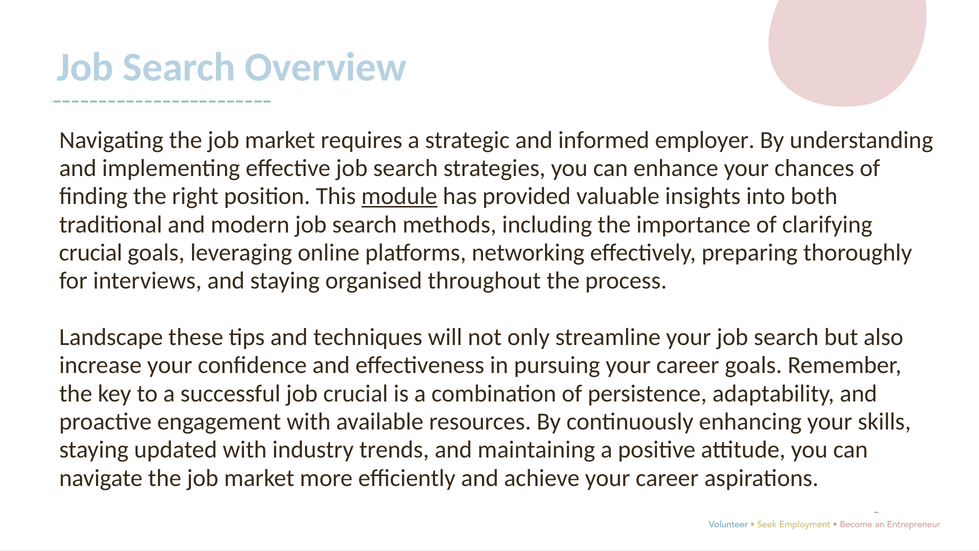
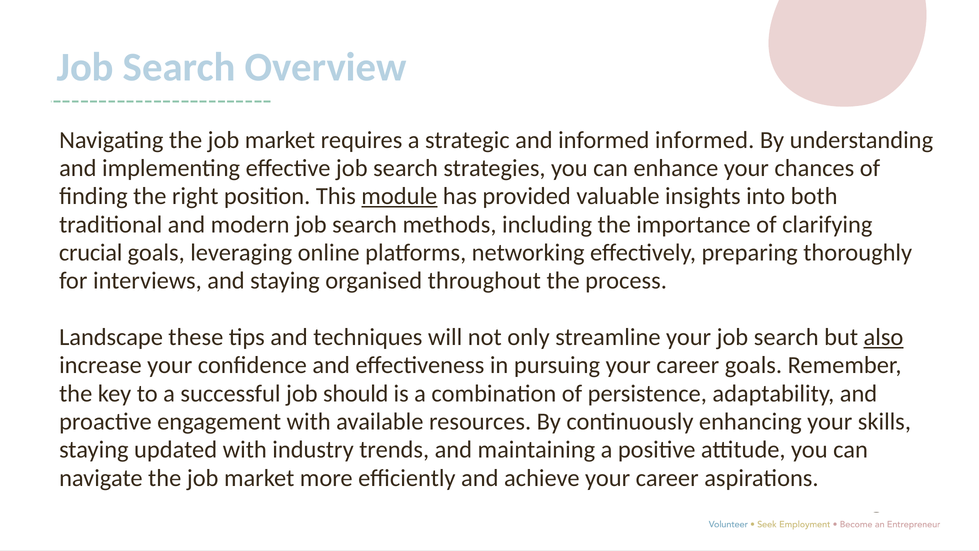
informed employer: employer -> informed (705, 140)
also underline: none -> present (883, 337)
job crucial: crucial -> should (356, 393)
